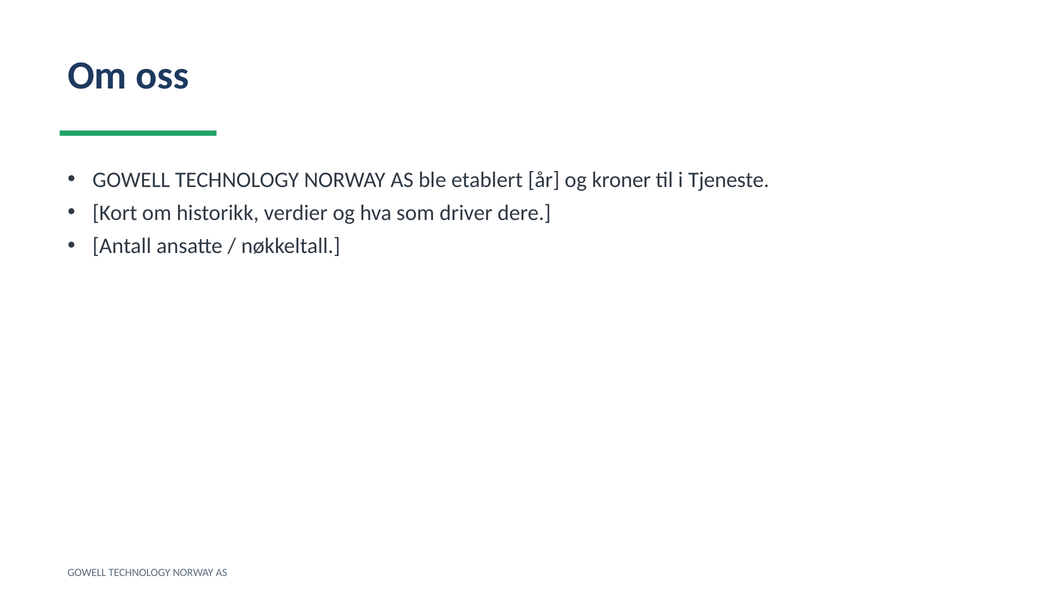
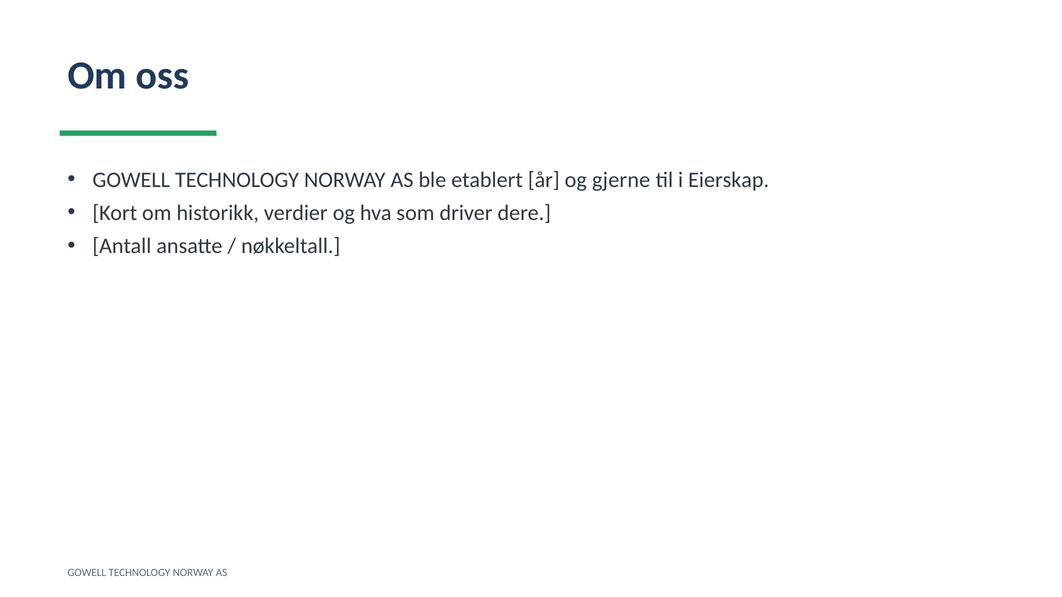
kroner: kroner -> gjerne (621, 180)
Tjeneste: Tjeneste -> Eierskap (729, 180)
